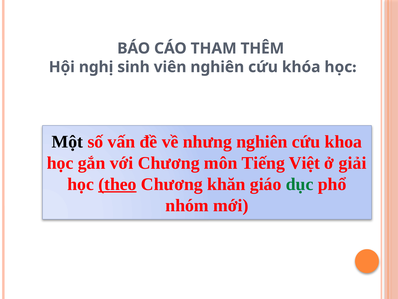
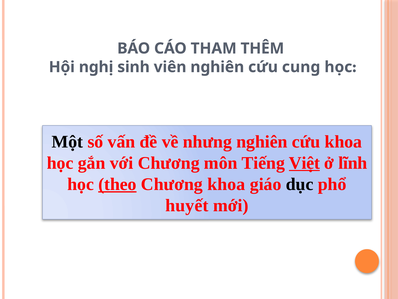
khóa: khóa -> cung (301, 67)
Việt underline: none -> present (304, 163)
giải: giải -> lĩnh (353, 163)
Chương khăn: khăn -> khoa (226, 184)
dục colour: green -> black (300, 184)
nhóm: nhóm -> huyết (187, 205)
